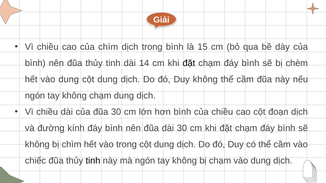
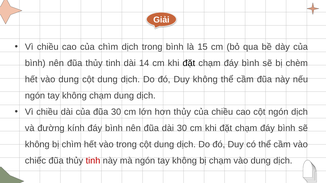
hơn bình: bình -> thủy (182, 112)
cột đoạn: đoạn -> ngón (278, 112)
tinh colour: black -> red (93, 161)
